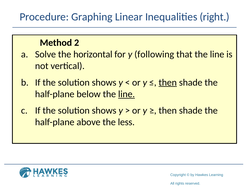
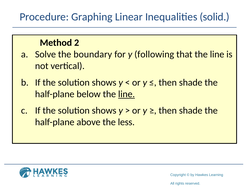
right: right -> solid (215, 17)
horizontal: horizontal -> boundary (93, 54)
then underline: present -> none (168, 82)
